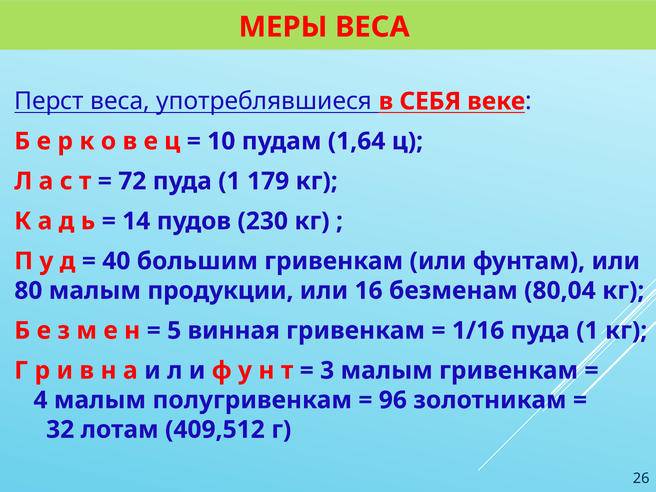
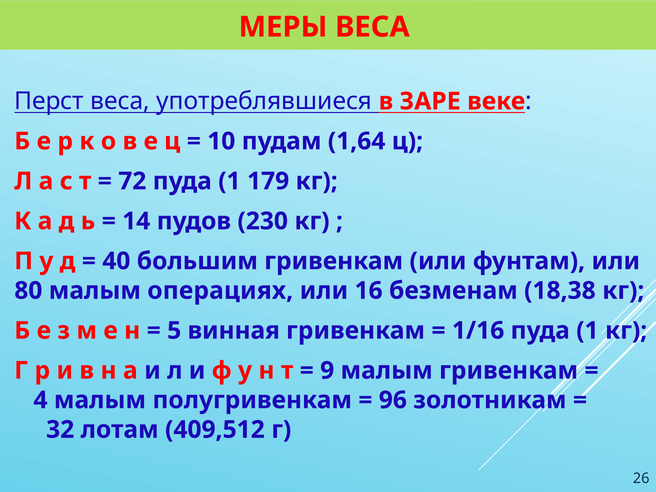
СЕБЯ: СЕБЯ -> ЗАРЕ (430, 101)
продукции: продукции -> операциях (220, 291)
80,04: 80,04 -> 18,38 (560, 291)
3: 3 -> 9 (327, 371)
